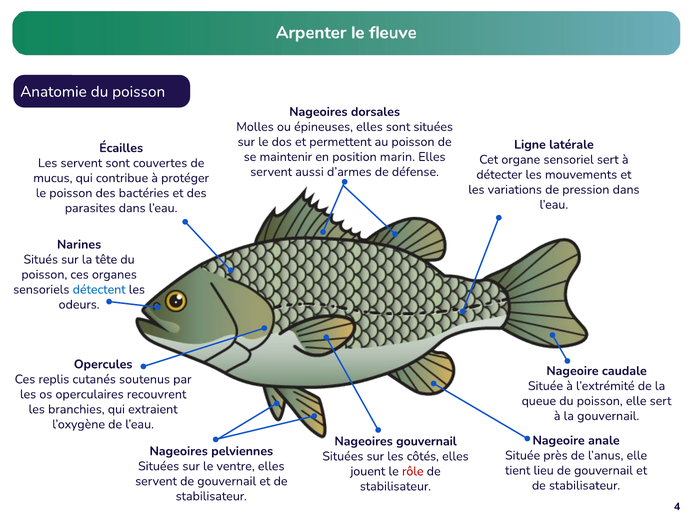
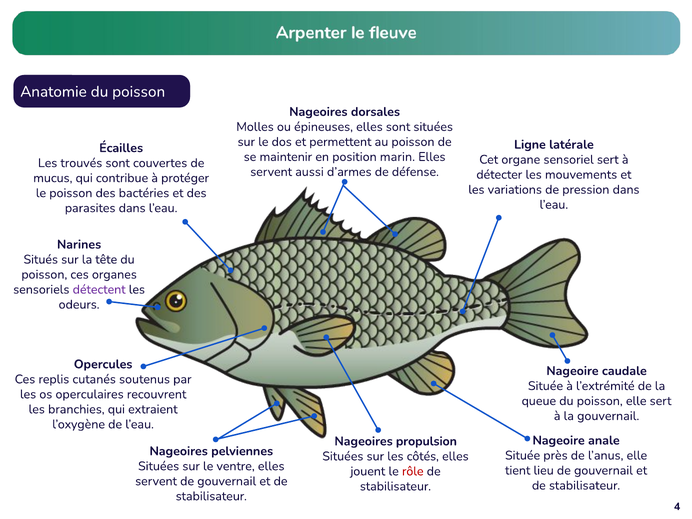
Les servent: servent -> trouvés (81, 163)
détectent colour: blue -> purple (99, 289)
Nageoires gouvernail: gouvernail -> propulsion (426, 441)
